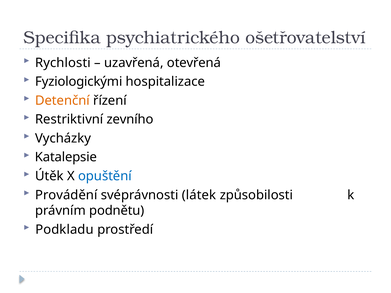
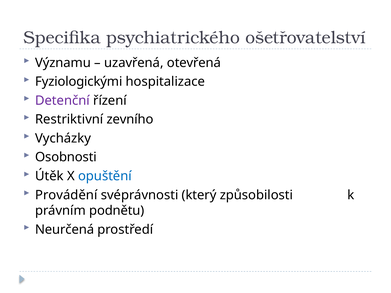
Rychlosti: Rychlosti -> Významu (63, 63)
Detenční colour: orange -> purple (62, 101)
Katalepsie: Katalepsie -> Osobnosti (66, 157)
látek: látek -> který (199, 195)
Podkladu: Podkladu -> Neurčená (65, 230)
